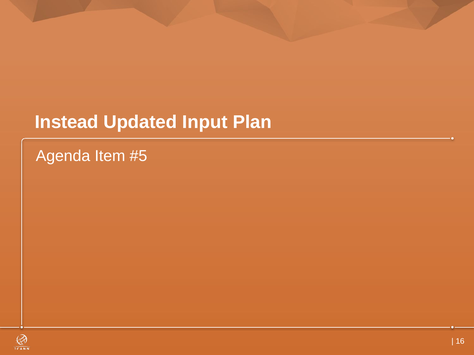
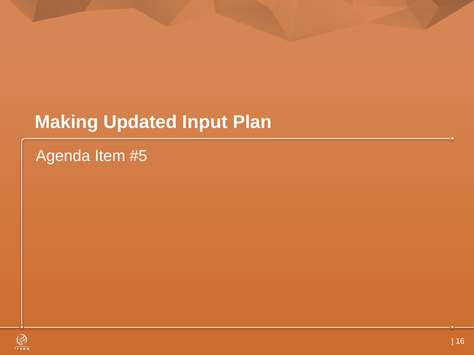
Instead: Instead -> Making (67, 122)
